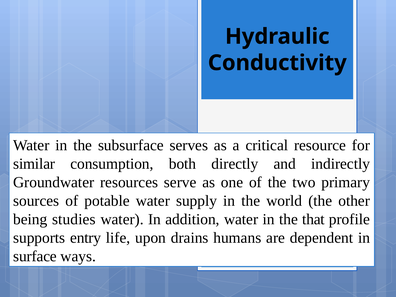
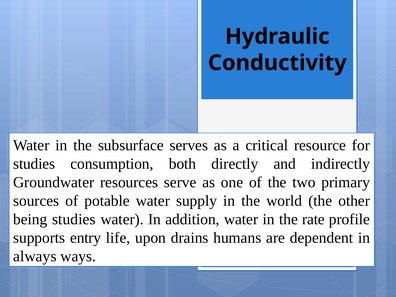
similar: similar -> studies (34, 164)
that: that -> rate (313, 219)
surface: surface -> always (35, 256)
